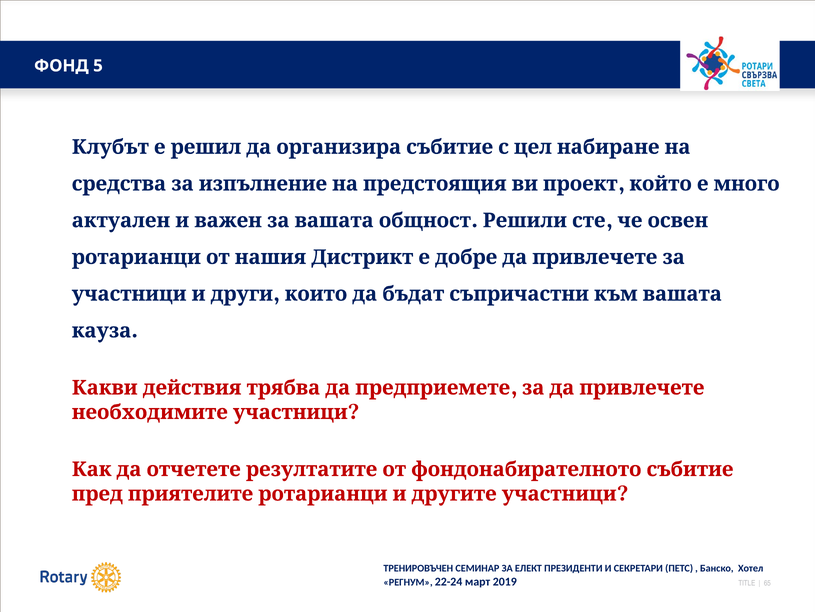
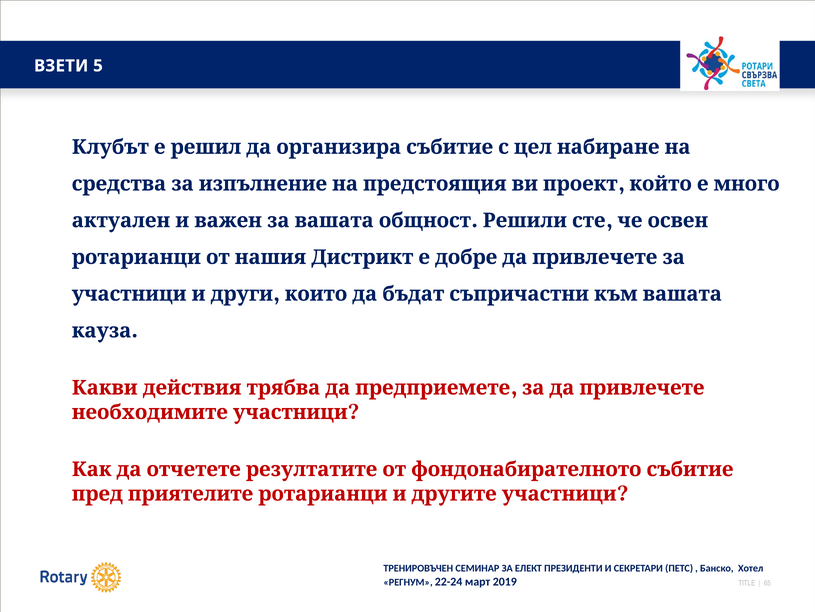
ФОНД: ФОНД -> ВЗЕТИ (61, 66)
